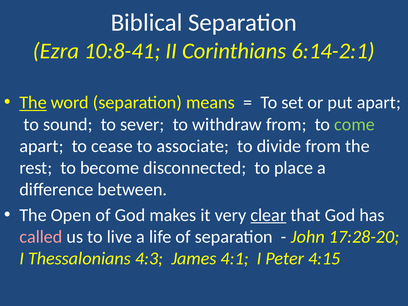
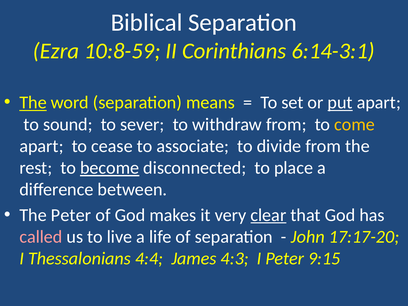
10:8-41: 10:8-41 -> 10:8-59 (122, 51)
6:14-2:1: 6:14-2:1 -> 6:14-3:1 (333, 51)
put underline: none -> present (340, 103)
come colour: light green -> yellow (355, 124)
become underline: none -> present (110, 168)
The Open: Open -> Peter (71, 215)
17:28-20: 17:28-20 -> 17:17-20 (364, 237)
4:3: 4:3 -> 4:4 (149, 259)
4:1: 4:1 -> 4:3 (235, 259)
4:15: 4:15 -> 9:15 (324, 259)
